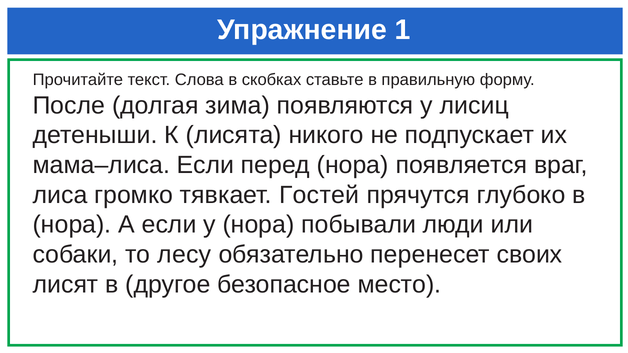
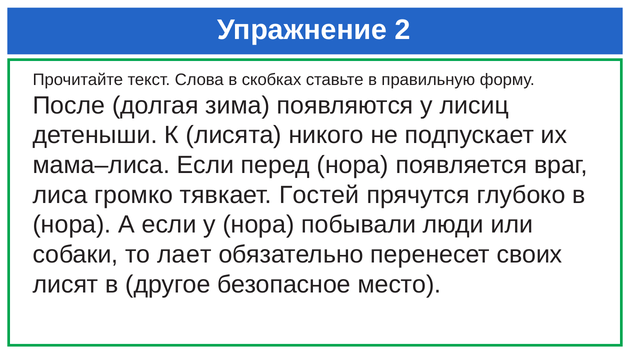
1: 1 -> 2 (403, 30)
лесу: лесу -> лает (184, 255)
